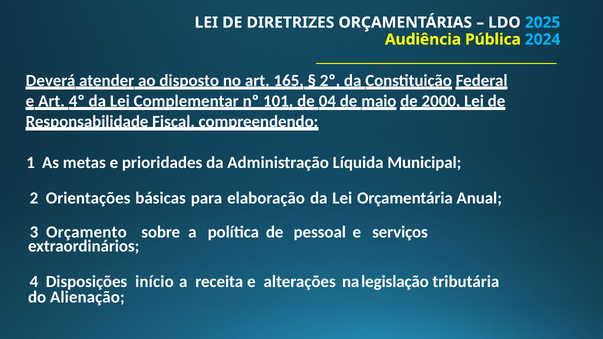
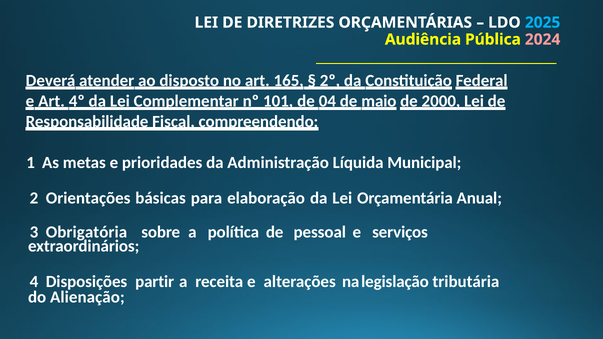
2024 colour: light blue -> pink (543, 39)
Orçamento: Orçamento -> Obrigatória (86, 232)
início: início -> partir (155, 282)
